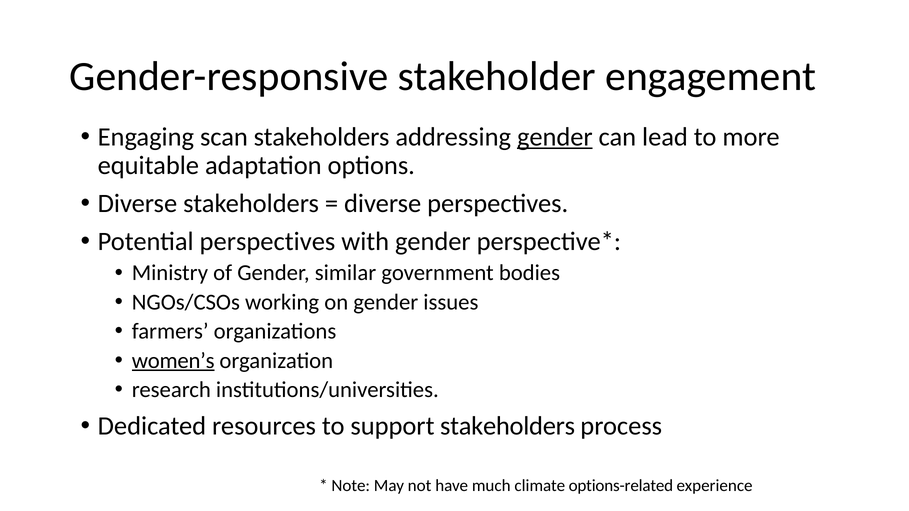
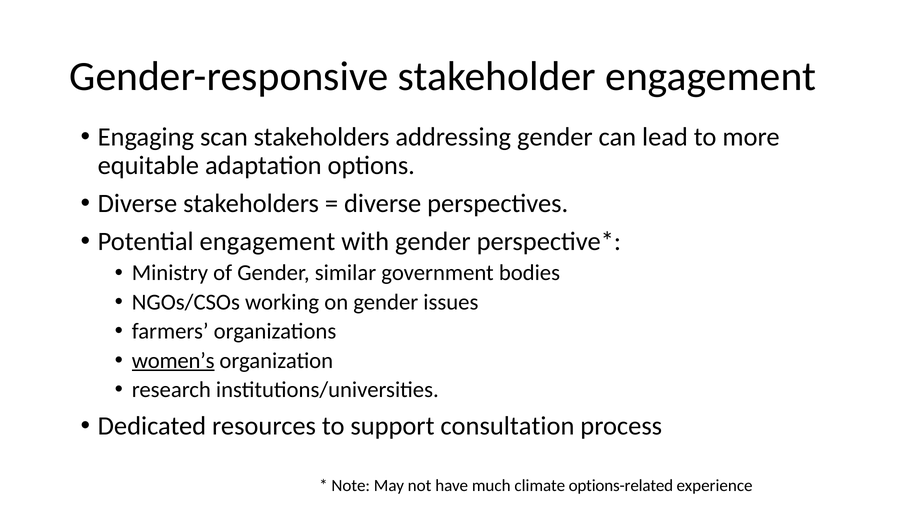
gender underline: present -> none (555, 137)
Potential perspectives: perspectives -> engagement (267, 242)
support stakeholders: stakeholders -> consultation (507, 426)
